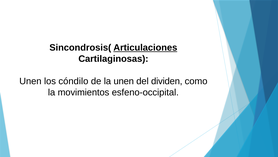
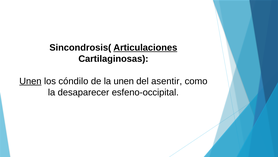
Unen underline: none -> present (30, 81)
dividen: dividen -> asentir (167, 81)
movimientos: movimientos -> desaparecer (83, 92)
